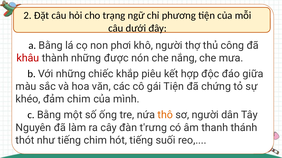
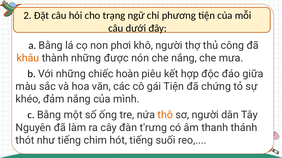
khâu colour: red -> orange (28, 58)
khắp: khắp -> hoàn (128, 74)
đảm chim: chim -> nắng (79, 99)
